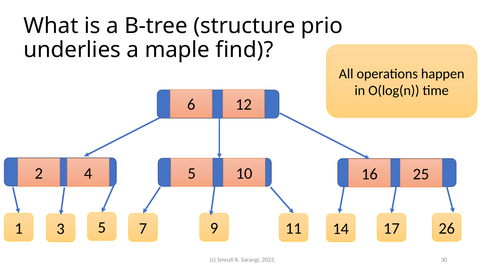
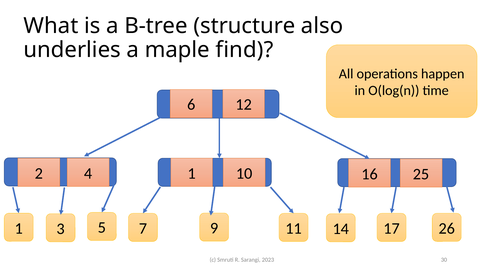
prio: prio -> also (322, 26)
4 5: 5 -> 1 (192, 174)
